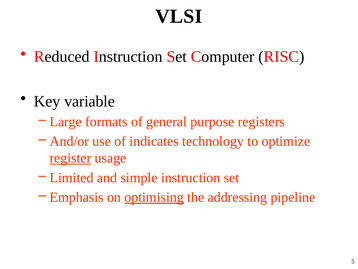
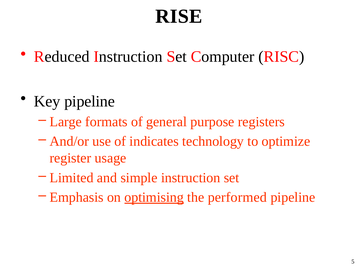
VLSI: VLSI -> RISE (179, 16)
Key variable: variable -> pipeline (90, 101)
register underline: present -> none (70, 158)
addressing: addressing -> performed (237, 197)
